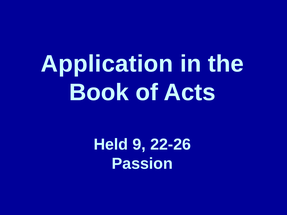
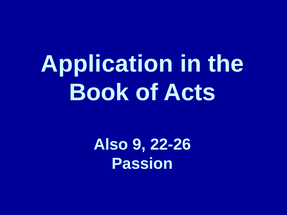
Held: Held -> Also (111, 145)
